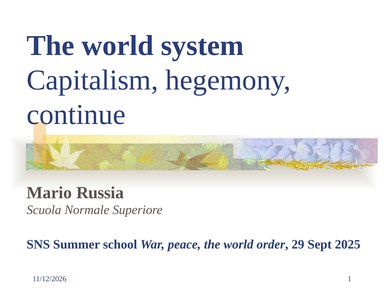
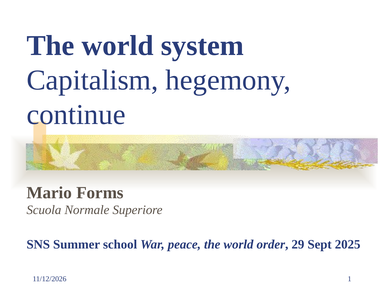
Russia: Russia -> Forms (100, 193)
